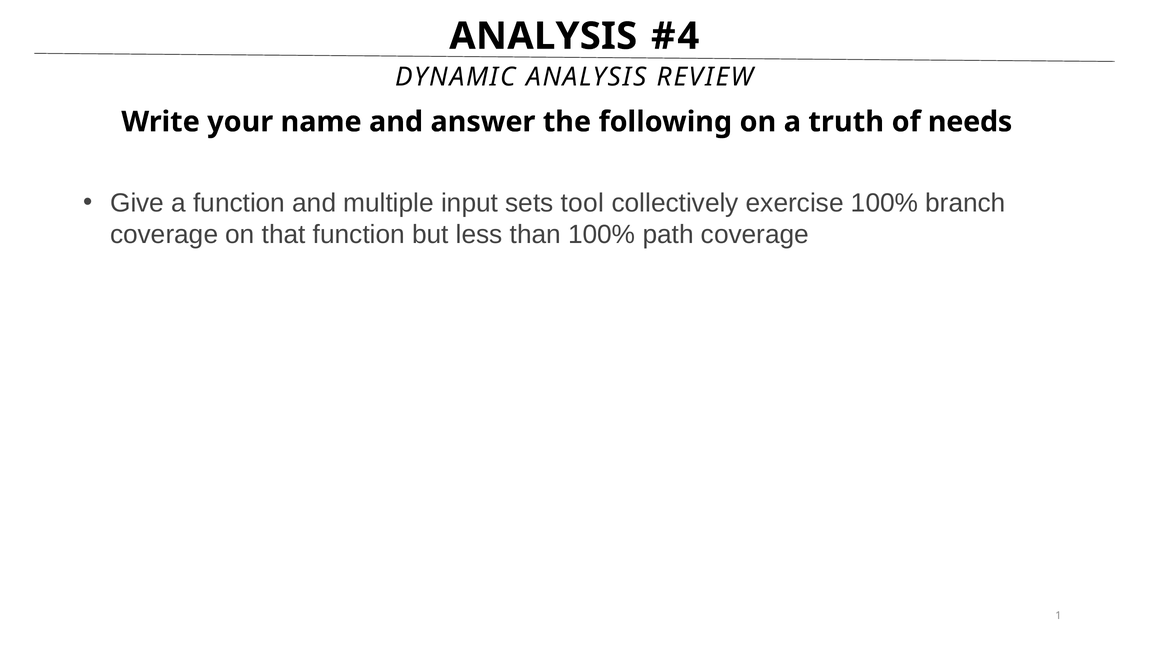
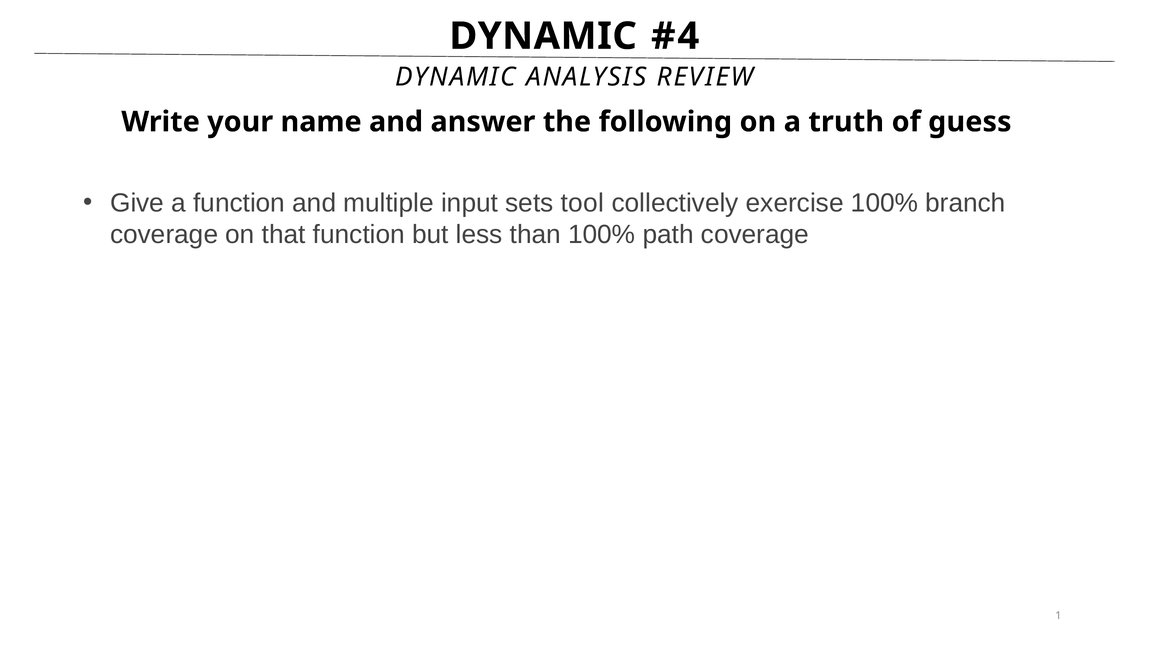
ANALYSIS: ANALYSIS -> DYNAMIC (543, 36)
needs: needs -> guess (970, 122)
